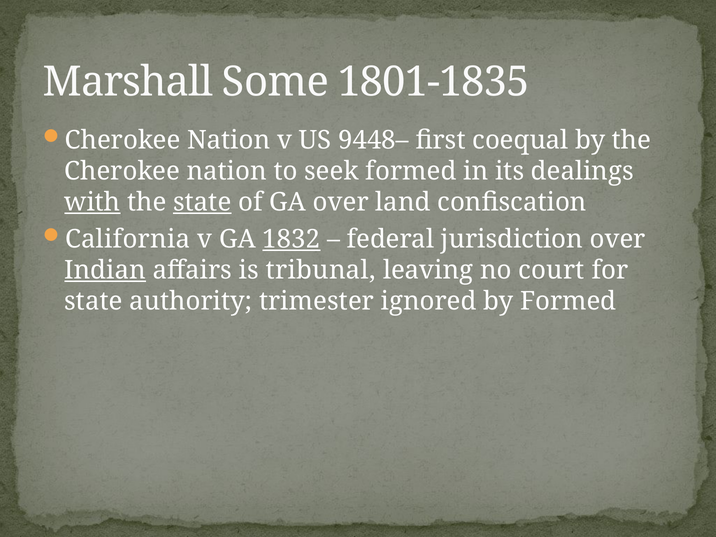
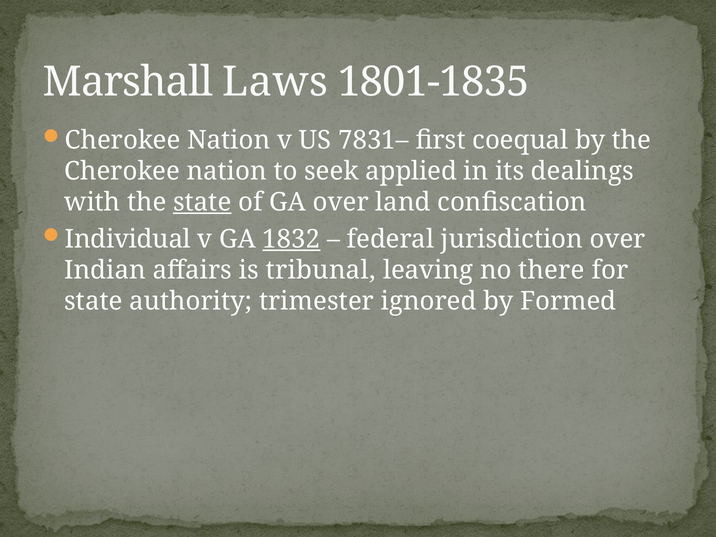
Some: Some -> Laws (275, 82)
9448–: 9448– -> 7831– (373, 140)
seek formed: formed -> applied (411, 171)
with underline: present -> none (92, 202)
California: California -> Individual (128, 239)
Indian underline: present -> none (105, 270)
court: court -> there (551, 270)
